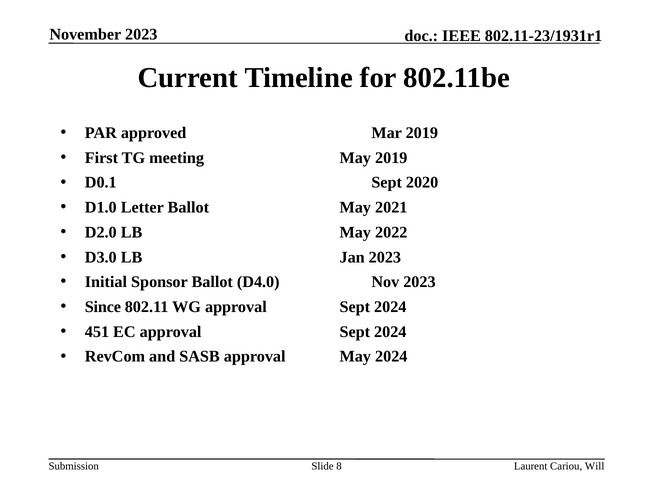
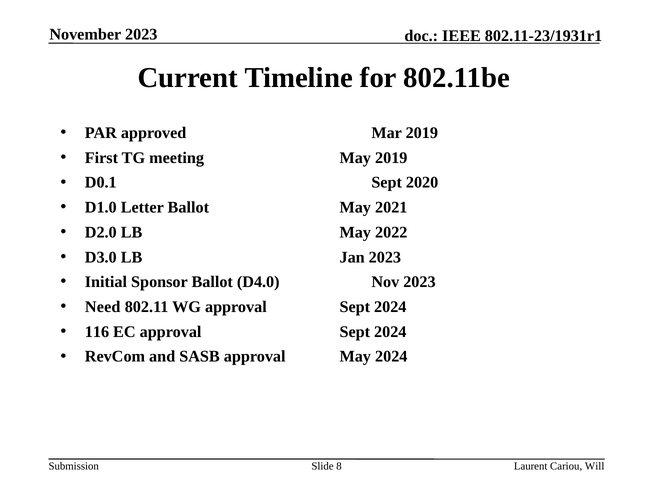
Since: Since -> Need (103, 307)
451: 451 -> 116 (97, 332)
